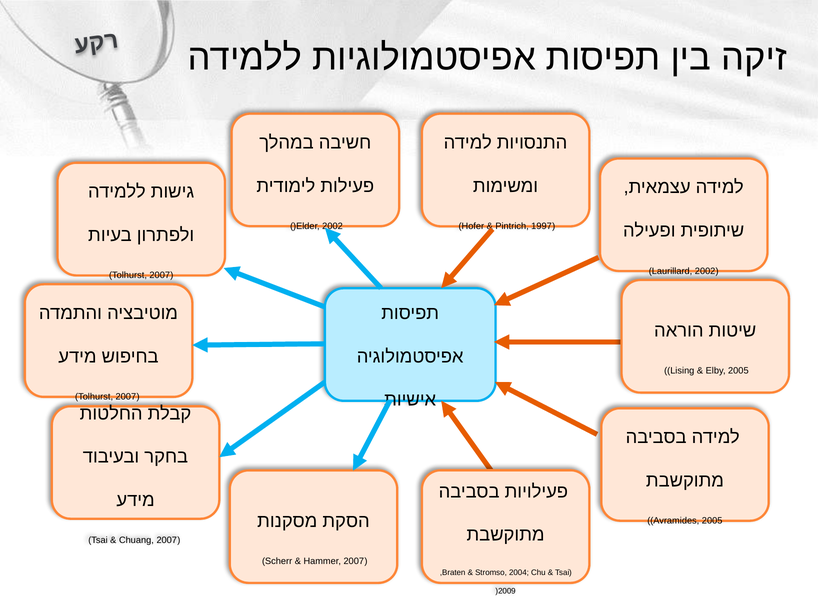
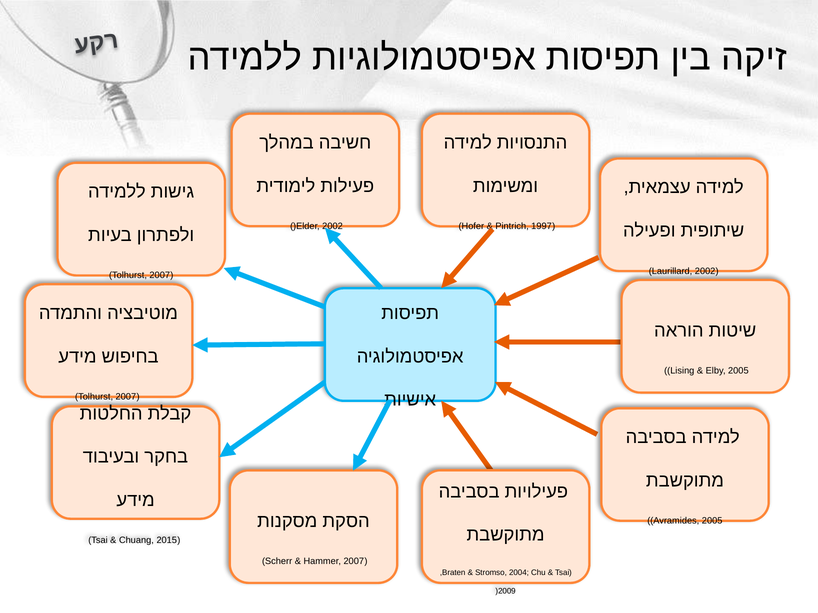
Chuang 2007: 2007 -> 2015 (167, 541)
